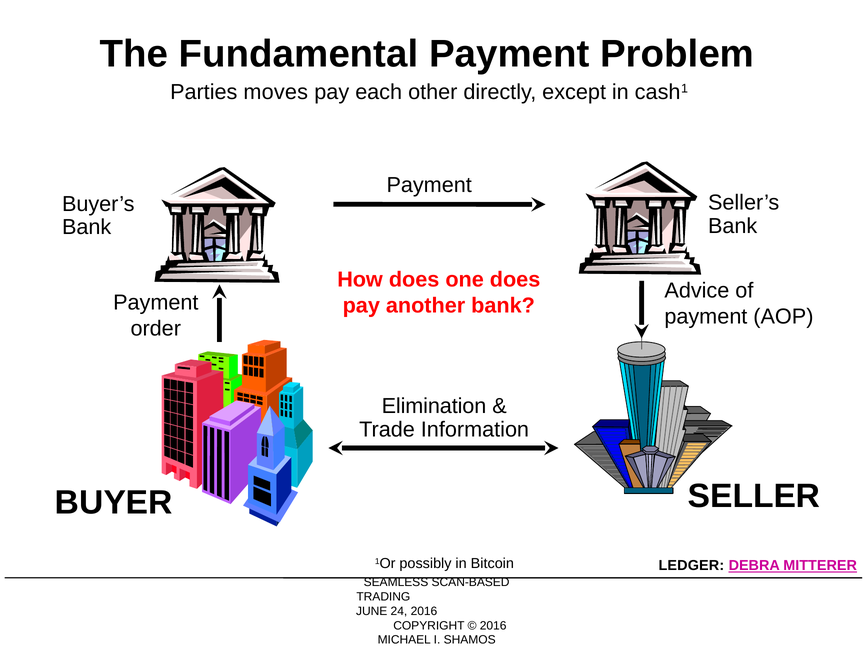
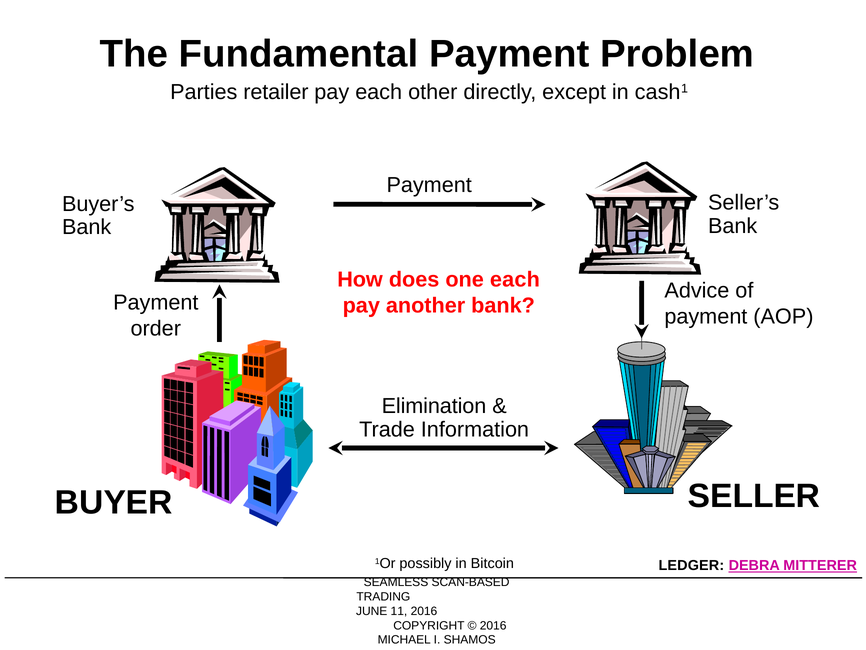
moves: moves -> retailer (276, 92)
one does: does -> each (515, 279)
24: 24 -> 11 (399, 611)
